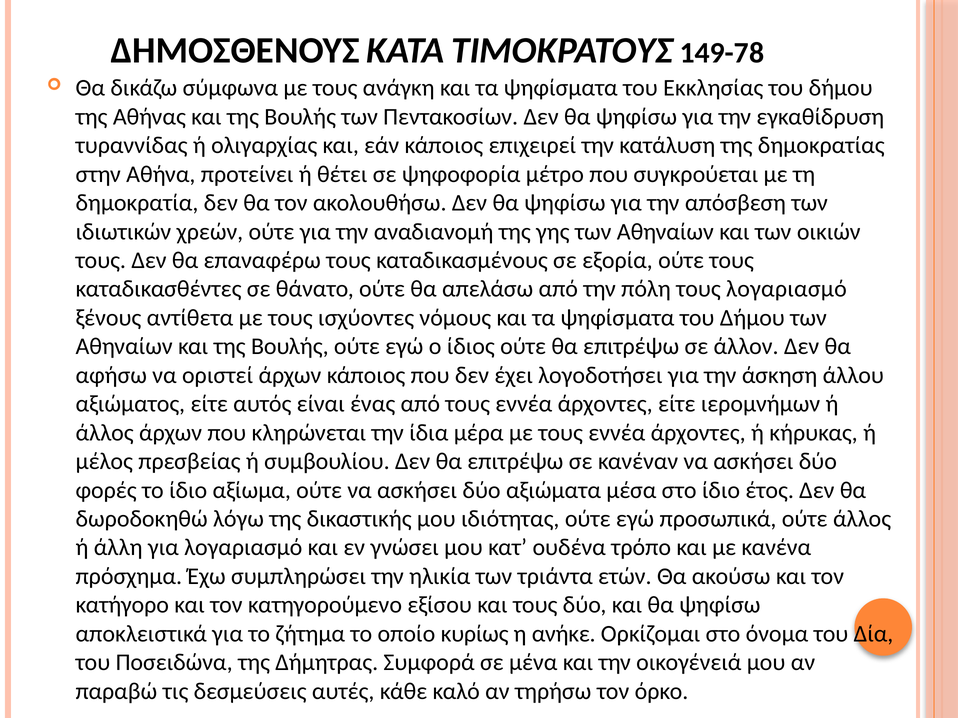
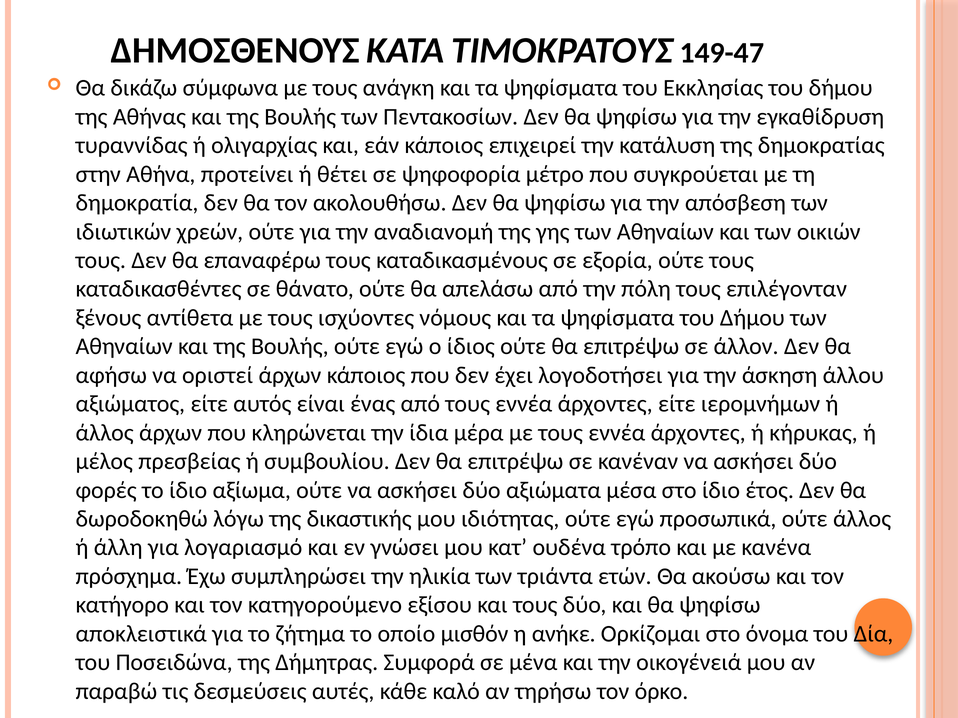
149-78: 149-78 -> 149-47 (722, 53)
τους λογαριασμό: λογαριασμό -> επιλέγονταν (787, 289)
κυρίως: κυρίως -> μισθόν (475, 634)
